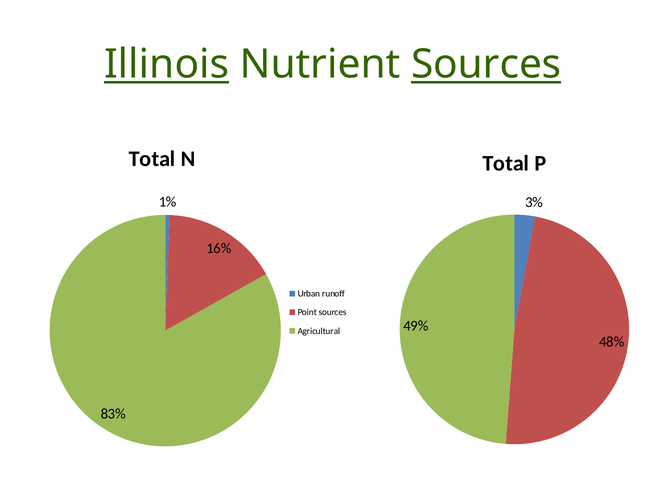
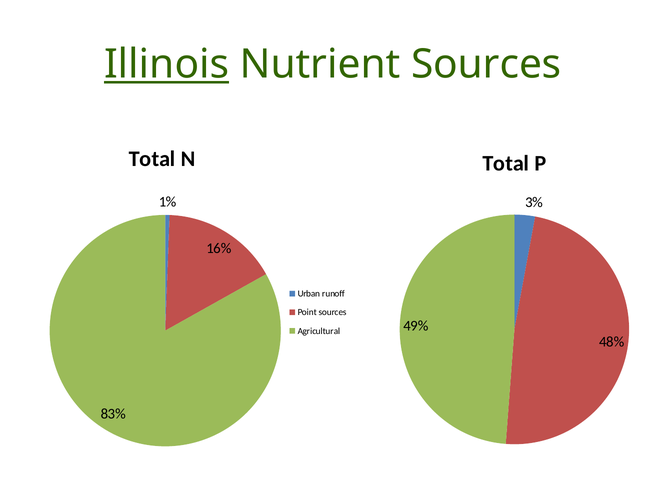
Sources underline: present -> none (486, 64)
